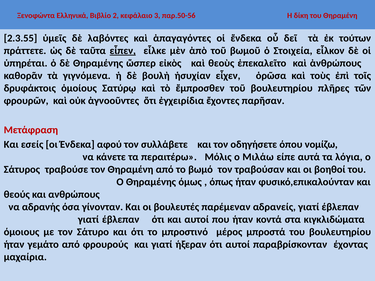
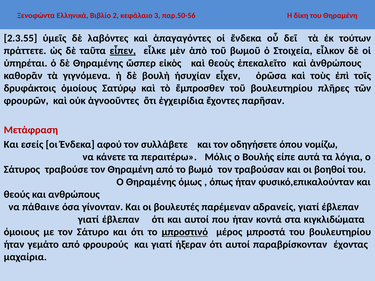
Μιλάω: Μιλάω -> Βουλής (258, 157)
αδρανής: αδρανής -> πάθαινε (41, 207)
μπροστινό underline: none -> present (185, 232)
